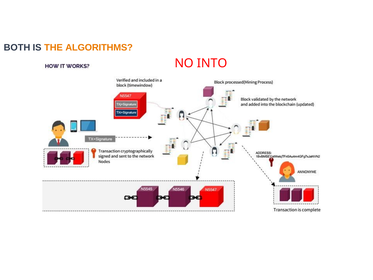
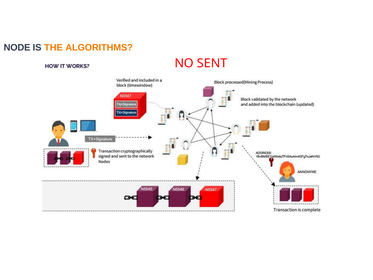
BOTH: BOTH -> NODE (17, 47)
INTO: INTO -> SENT (212, 63)
